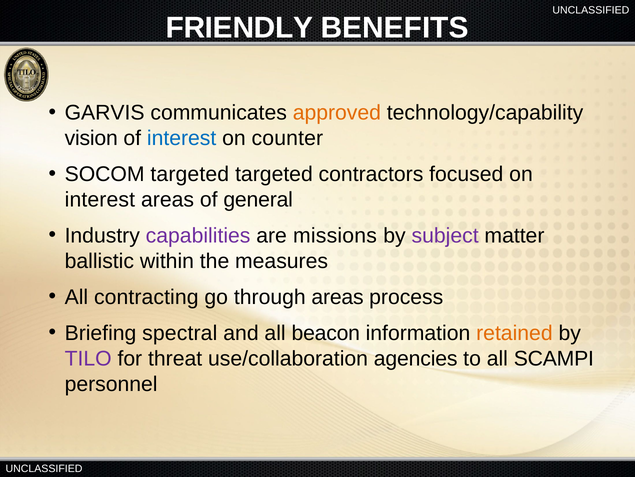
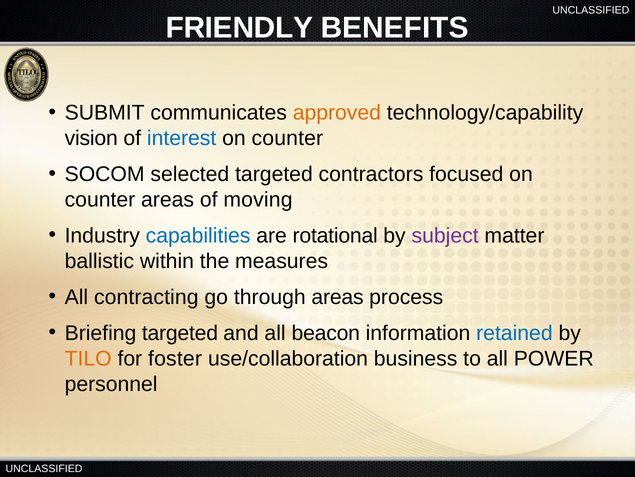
GARVIS: GARVIS -> SUBMIT (105, 113)
SOCOM targeted: targeted -> selected (190, 174)
interest: interest -> counter (100, 199)
general: general -> moving (258, 199)
capabilities colour: purple -> blue (198, 235)
missions: missions -> rotational (335, 235)
Briefing spectral: spectral -> targeted (180, 333)
retained colour: orange -> blue (514, 333)
TILO colour: purple -> orange (88, 358)
threat: threat -> foster (175, 358)
agencies: agencies -> business (416, 358)
SCAMPI: SCAMPI -> POWER (554, 358)
